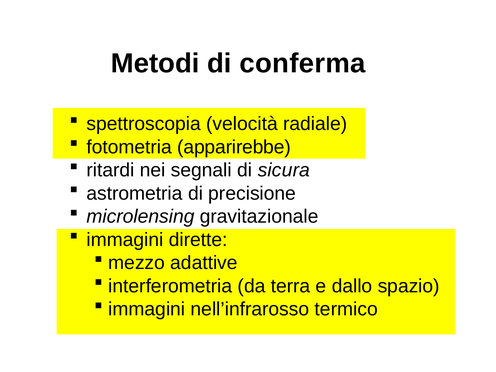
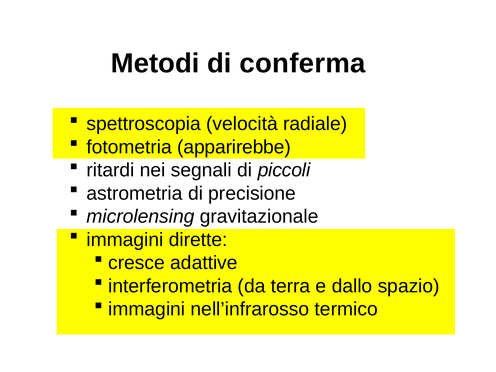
sicura: sicura -> piccoli (284, 170)
mezzo: mezzo -> cresce (137, 263)
